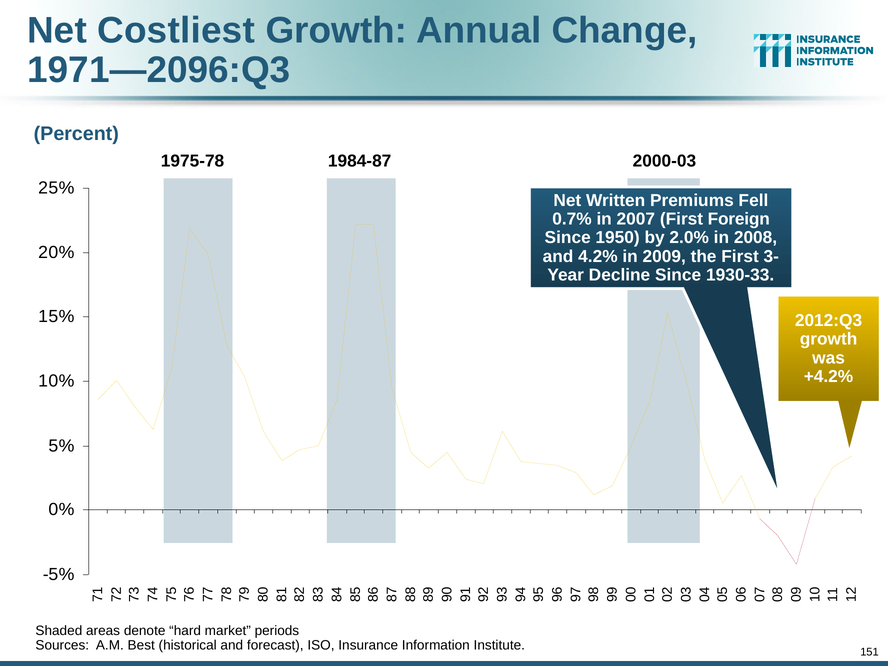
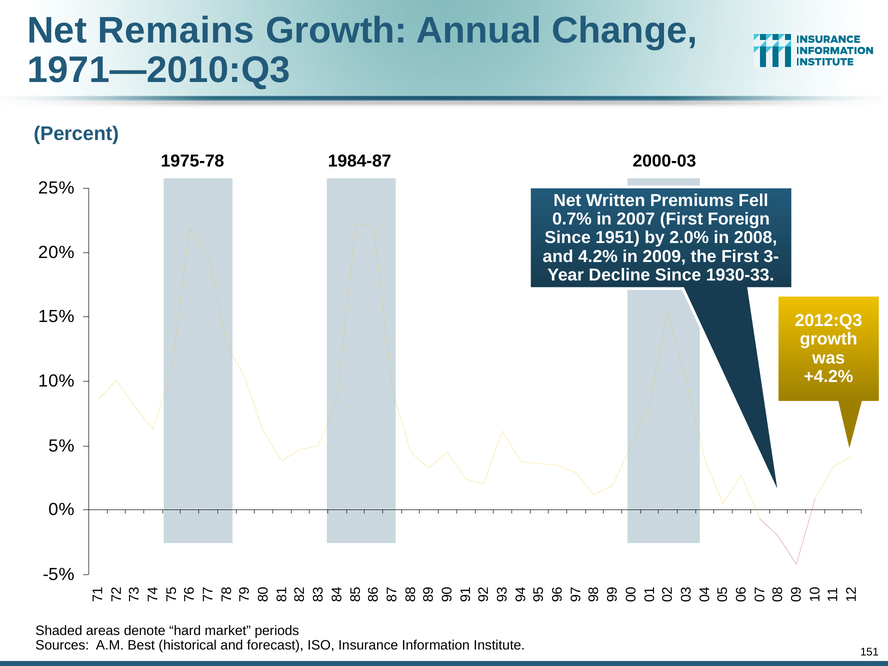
Costliest: Costliest -> Remains (176, 30)
1971—2096:Q3: 1971—2096:Q3 -> 1971—2010:Q3 (159, 70)
1950: 1950 -> 1951 (618, 238)
